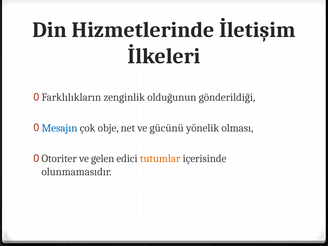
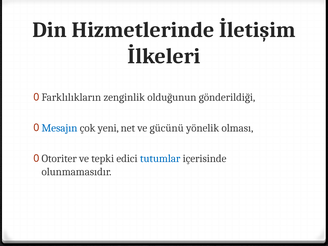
obje: obje -> yeni (108, 128)
gelen: gelen -> tepki (103, 159)
tutumlar colour: orange -> blue (160, 159)
